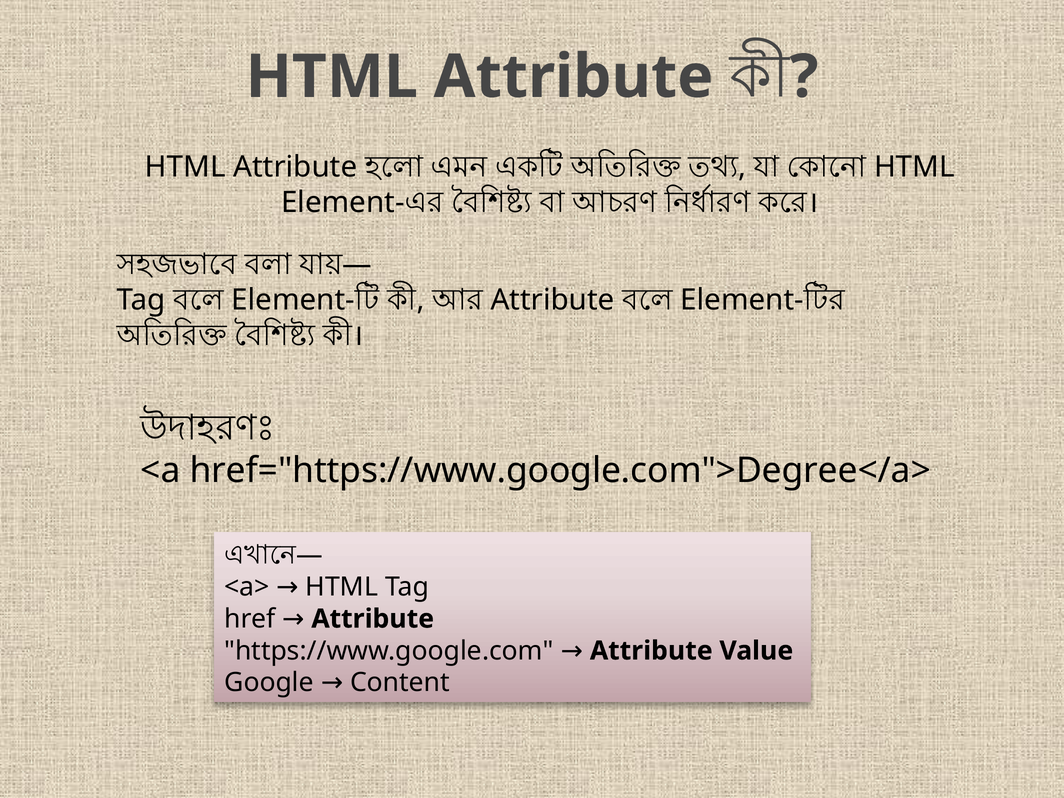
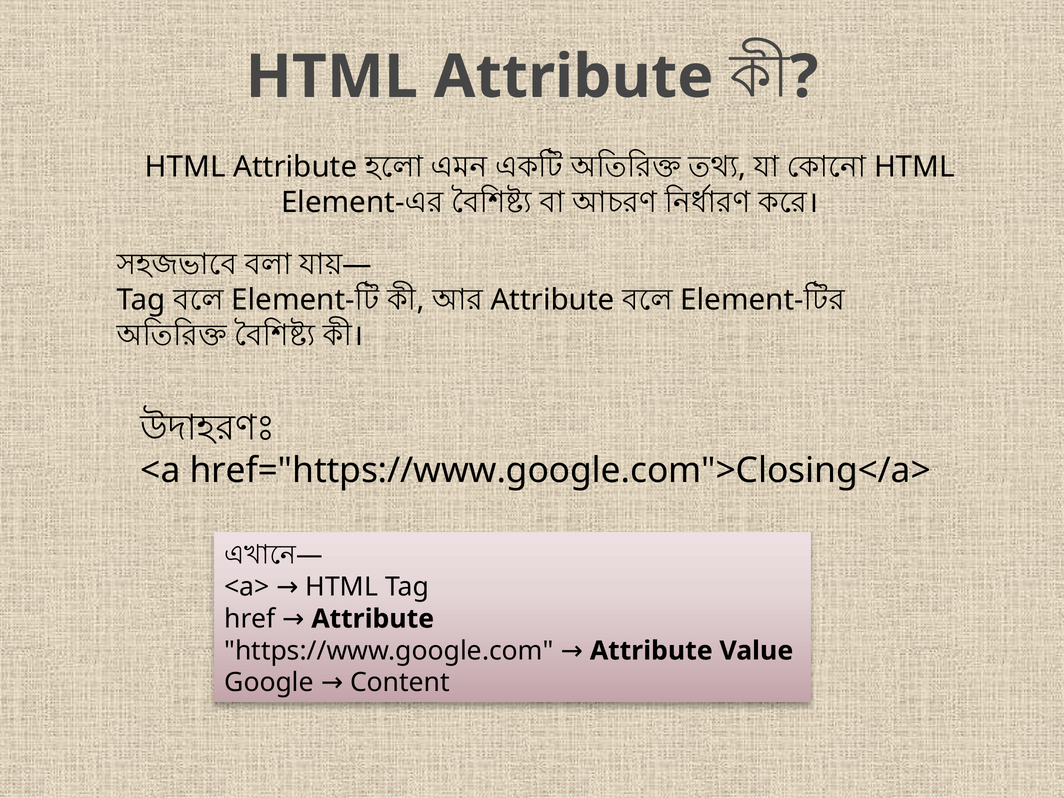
href="https://www.google.com">Degree</a>: href="https://www.google.com">Degree</a> -> href="https://www.google.com">Closing</a> (560, 471)
